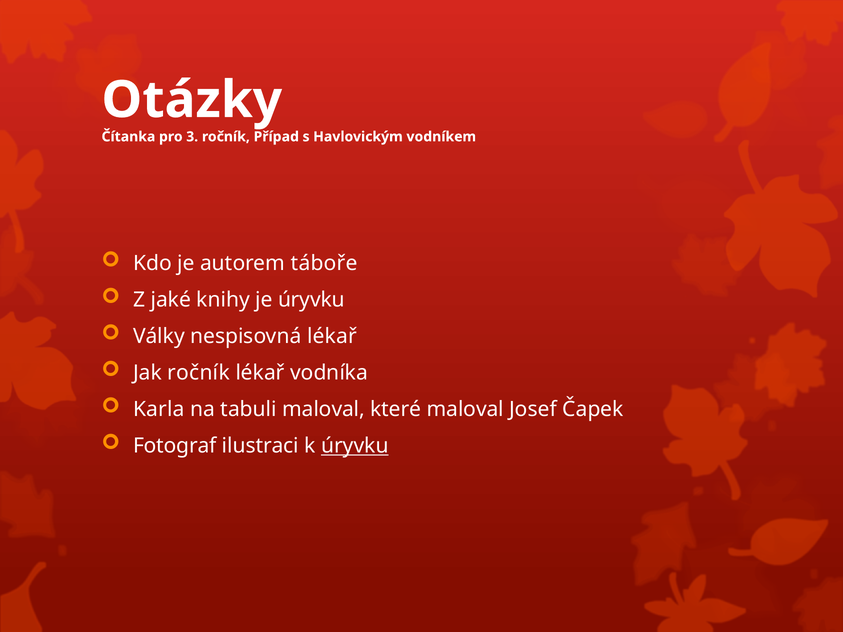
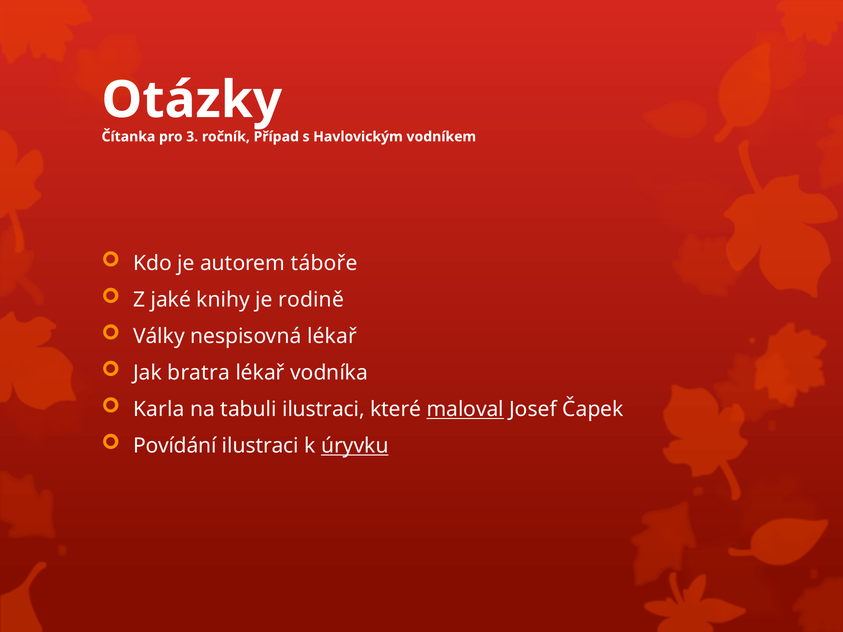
je úryvku: úryvku -> rodině (311, 300)
Jak ročník: ročník -> bratra (199, 373)
tabuli maloval: maloval -> ilustraci (324, 410)
maloval underline: none -> present (465, 410)
Fotograf: Fotograf -> Povídání (175, 446)
